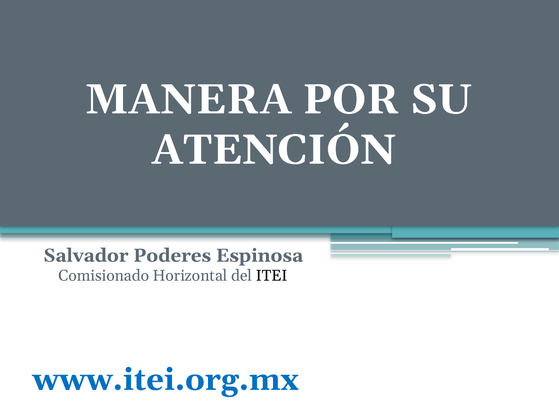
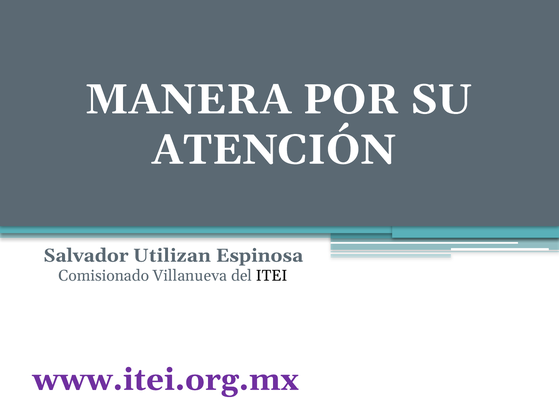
Poderes: Poderes -> Utilizan (172, 256)
Horizontal: Horizontal -> Villanueva (190, 276)
www.itei.org.mx colour: blue -> purple (166, 380)
